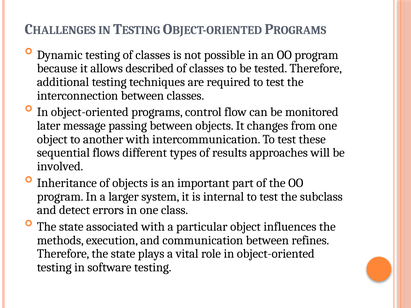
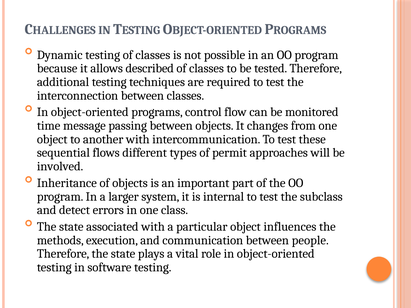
later: later -> time (49, 126)
results: results -> permit (230, 153)
refines: refines -> people (310, 240)
